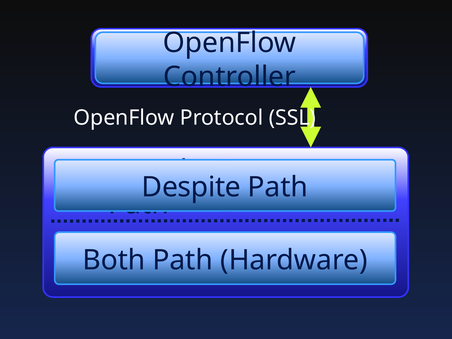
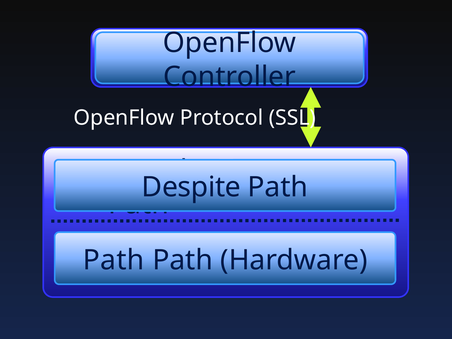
Both: Both -> Path (114, 260)
